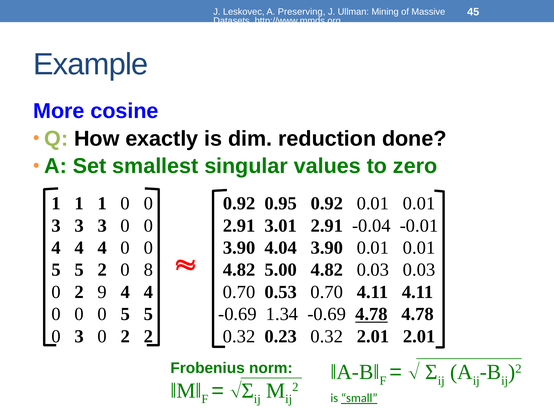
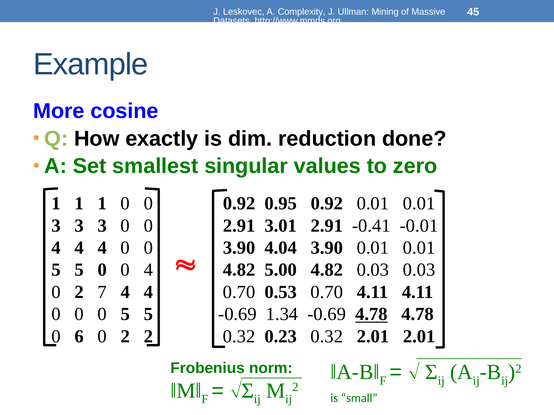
Preserving: Preserving -> Complexity (302, 12)
-0.04: -0.04 -> -0.41 (371, 226)
2: 2 -> 0 (102, 270)
8: 8 -> 4 (148, 270)
9: 9 -> 7 (102, 292)
3: 3 -> 6 (79, 337)
small underline: present -> none (359, 399)
